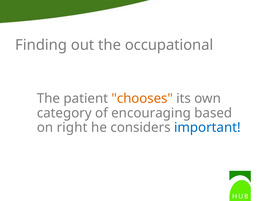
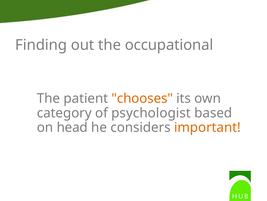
encouraging: encouraging -> psychologist (151, 113)
right: right -> head (72, 127)
important colour: blue -> orange (207, 127)
